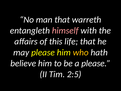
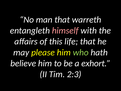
who colour: yellow -> light green (81, 52)
a please: please -> exhort (96, 63)
2:5: 2:5 -> 2:3 (74, 74)
